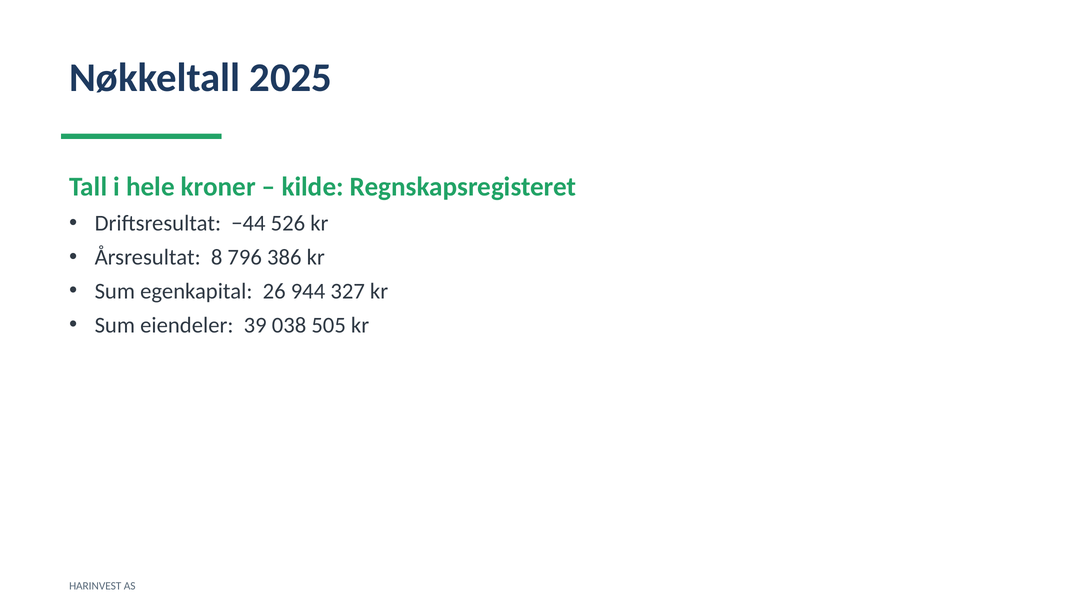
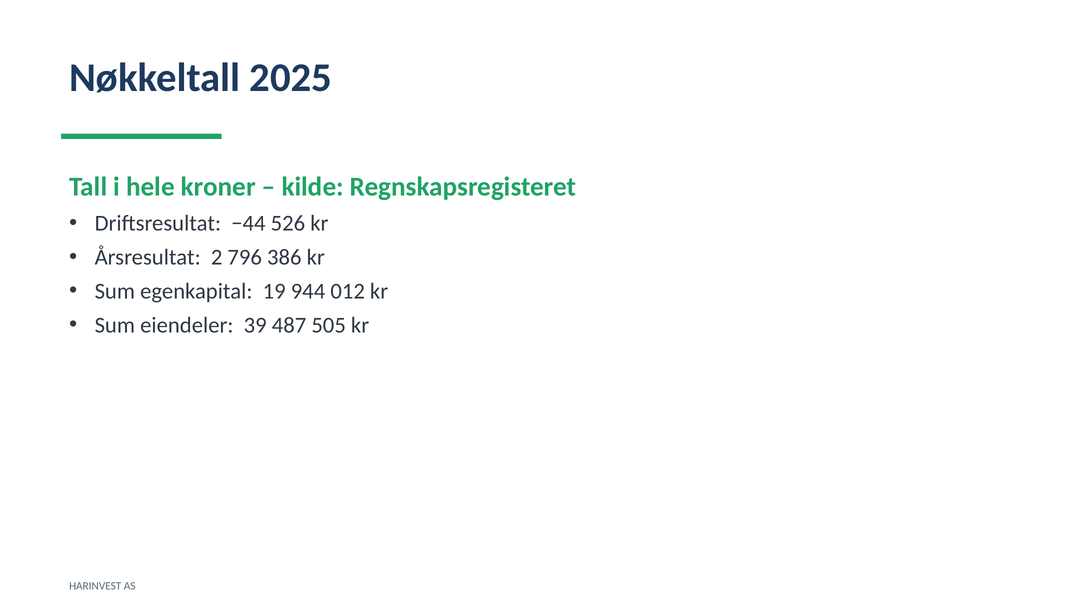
8: 8 -> 2 (217, 258)
26: 26 -> 19 (274, 291)
327: 327 -> 012 (348, 291)
038: 038 -> 487 (289, 325)
